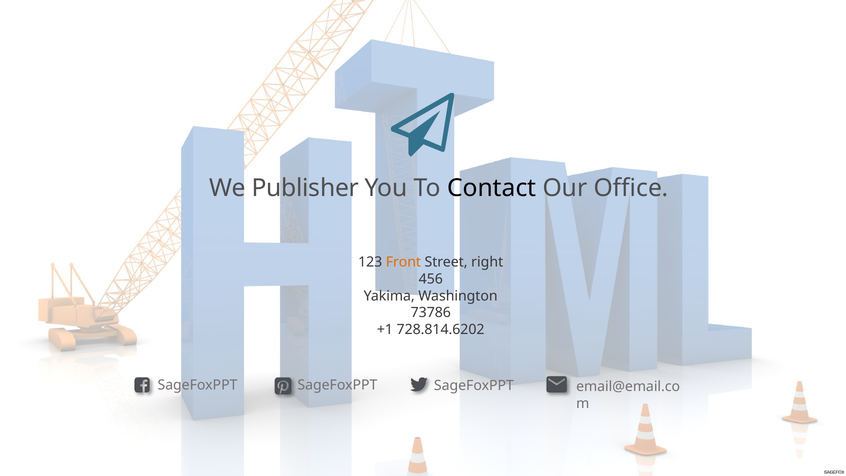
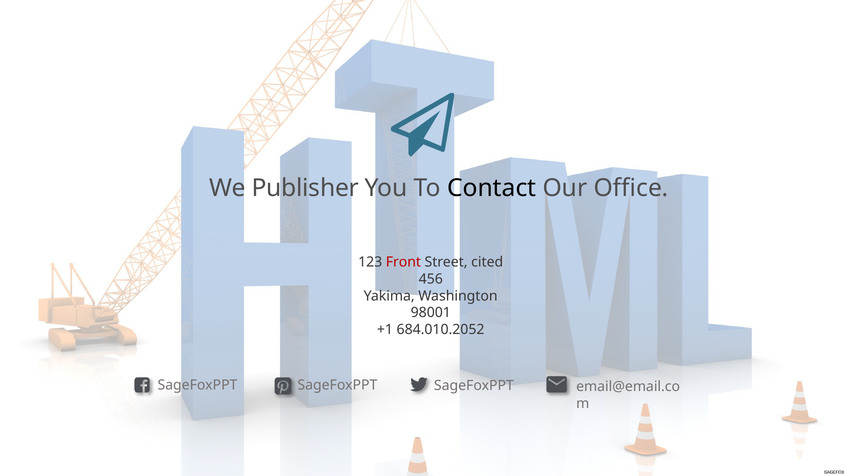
Front colour: orange -> red (403, 262)
right: right -> cited (487, 262)
73786: 73786 -> 98001 (431, 313)
728.814.6202: 728.814.6202 -> 684.010.2052 (441, 330)
